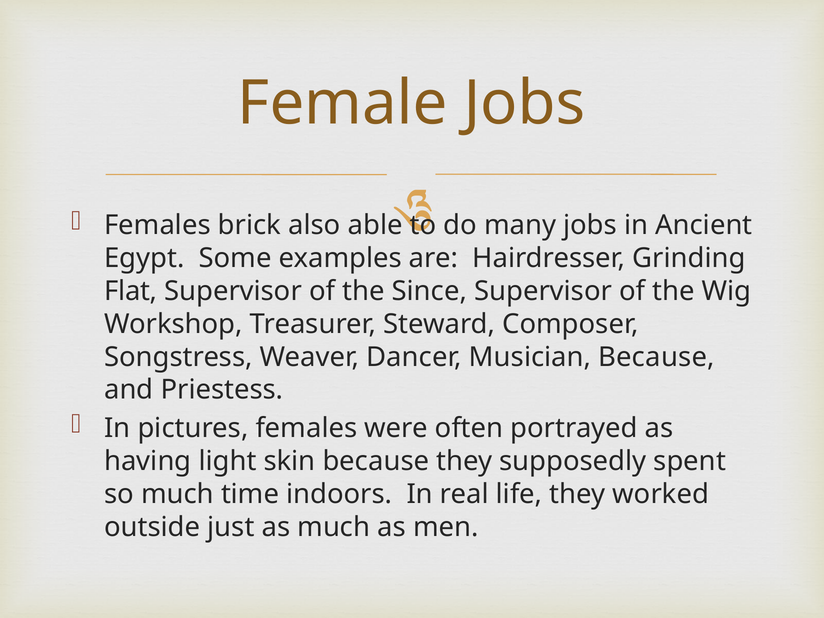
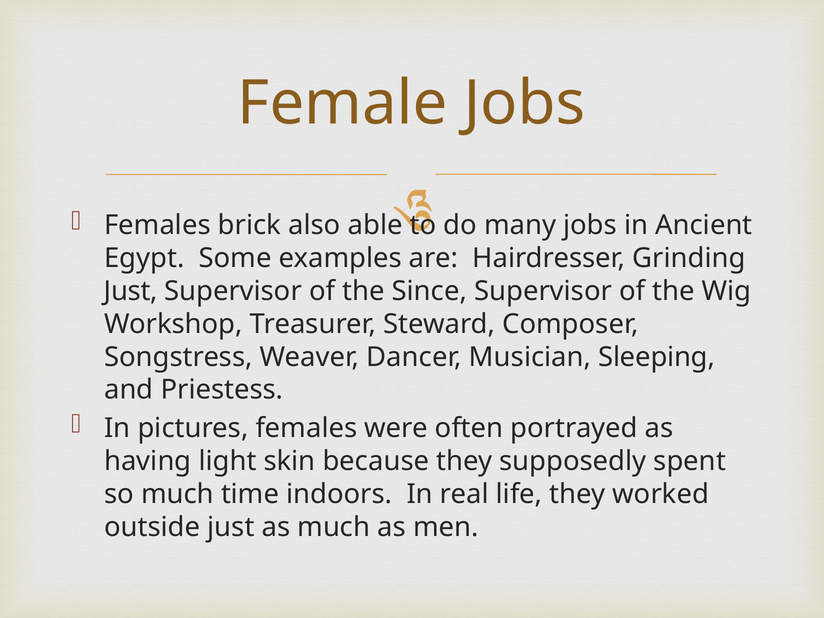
Flat: Flat -> Just (131, 291)
Musician Because: Because -> Sleeping (657, 357)
